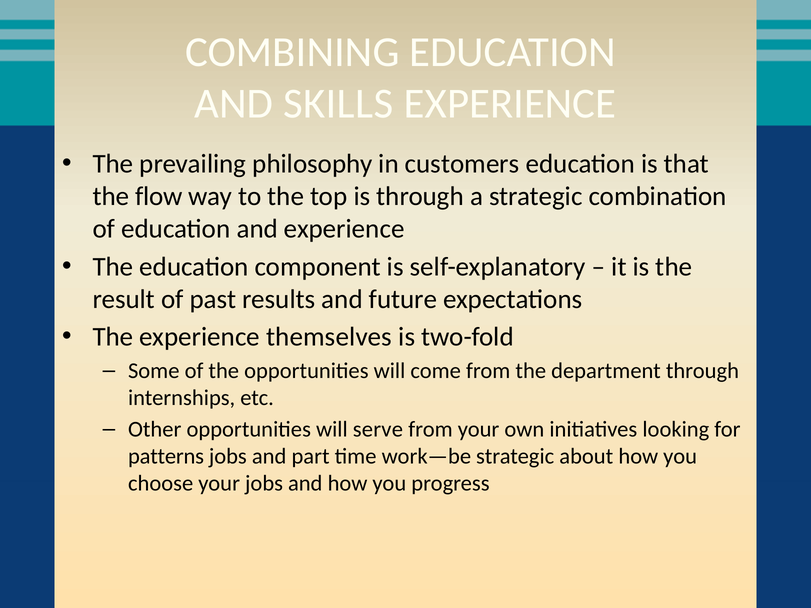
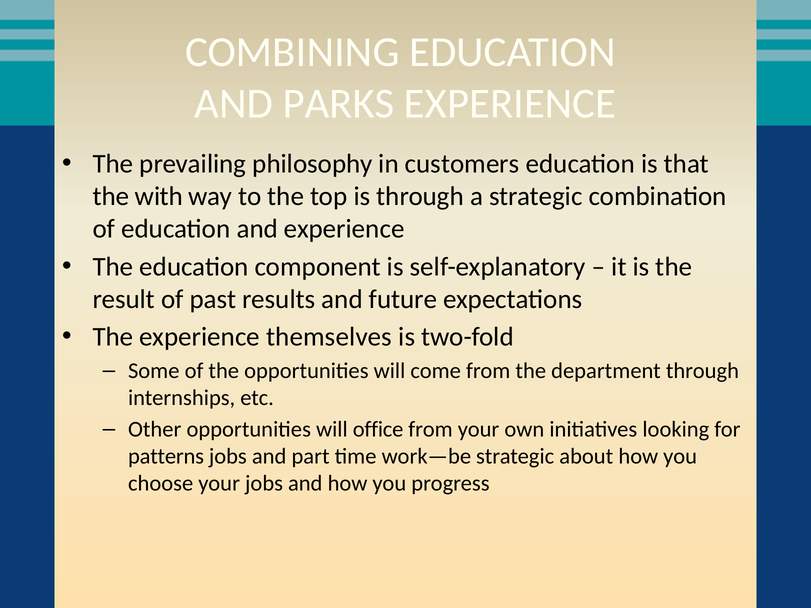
SKILLS: SKILLS -> PARKS (339, 104)
flow: flow -> with (159, 197)
serve: serve -> office (378, 430)
